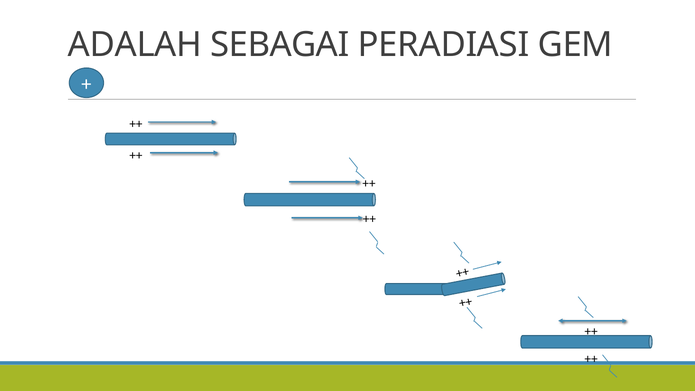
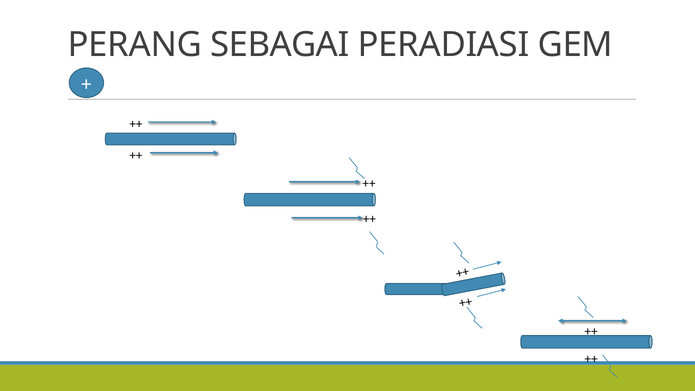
ADALAH: ADALAH -> PERANG (135, 45)
